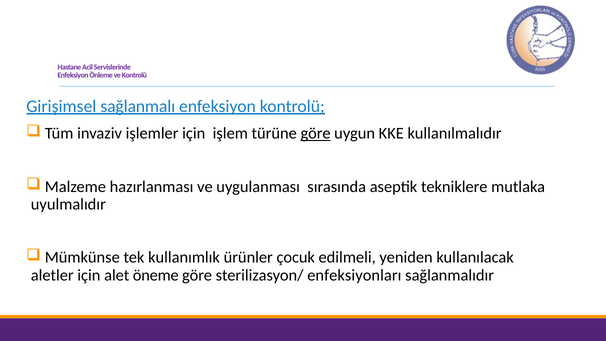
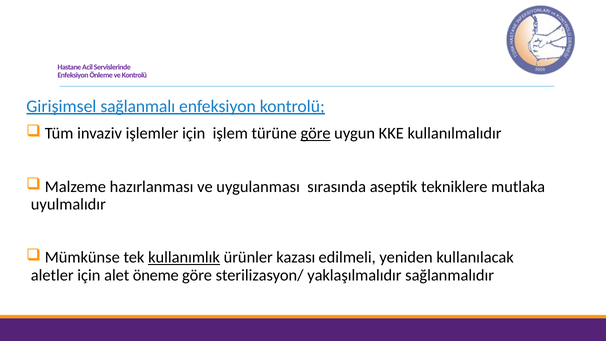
kullanımlık underline: none -> present (184, 257)
çocuk: çocuk -> kazası (296, 257)
enfeksiyonları: enfeksiyonları -> yaklaşılmalıdır (354, 275)
